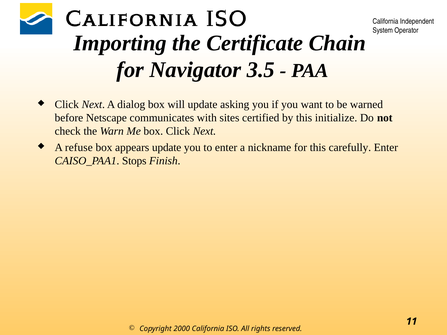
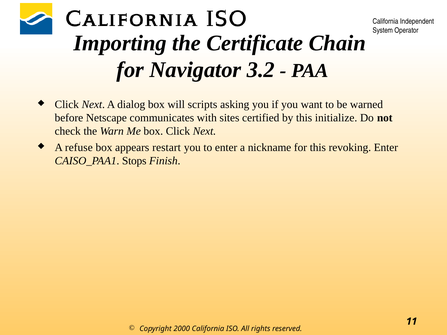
3.5: 3.5 -> 3.2 (261, 70)
will update: update -> scripts (203, 104)
appears update: update -> restart (167, 147)
carefully: carefully -> revoking (350, 147)
